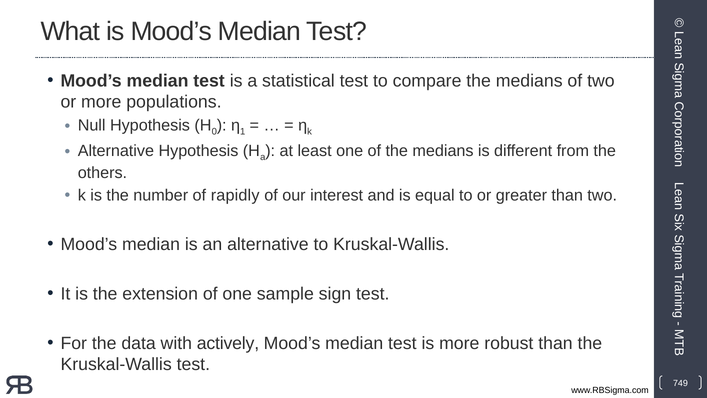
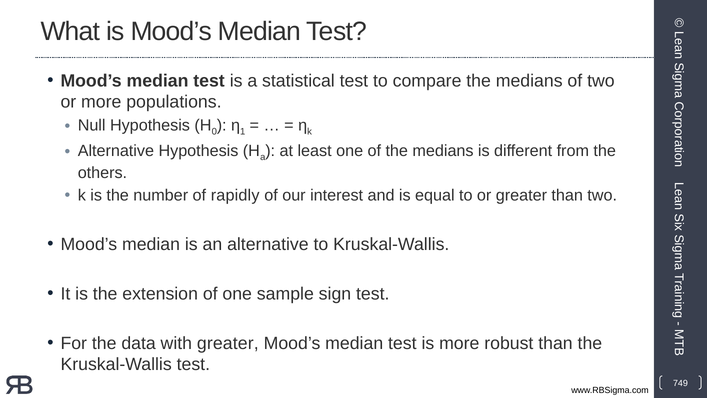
with actively: actively -> greater (228, 343)
